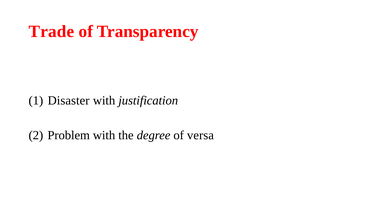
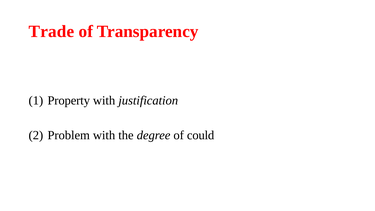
Disaster: Disaster -> Property (69, 100)
versa: versa -> could (201, 135)
